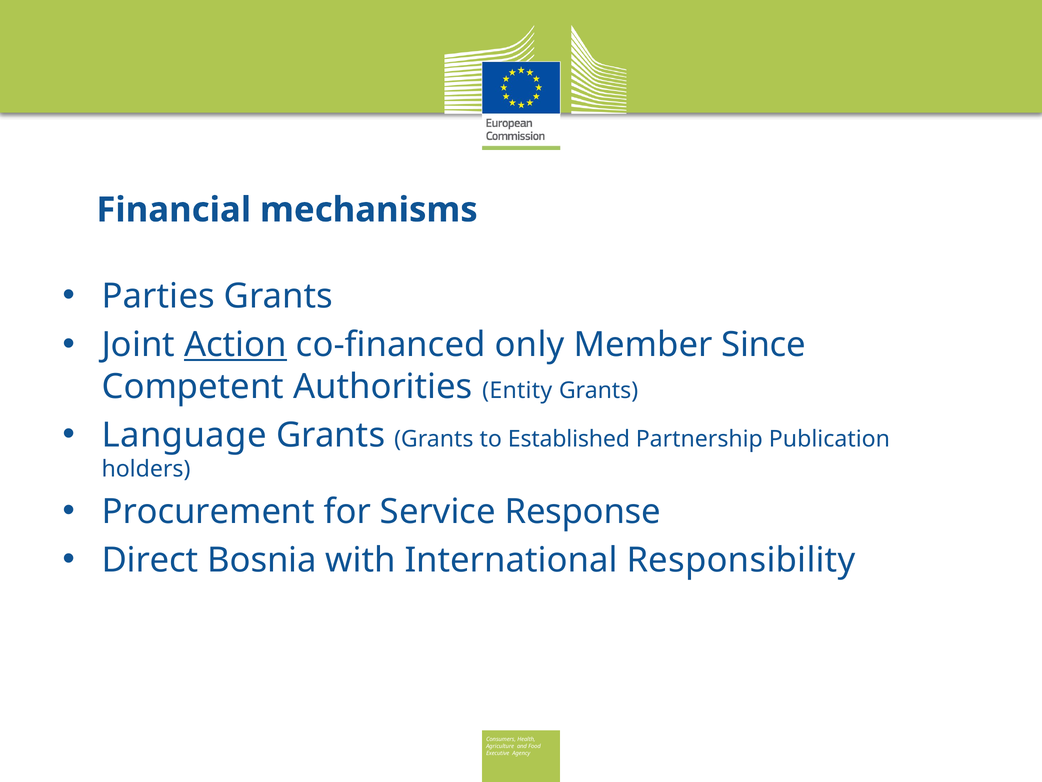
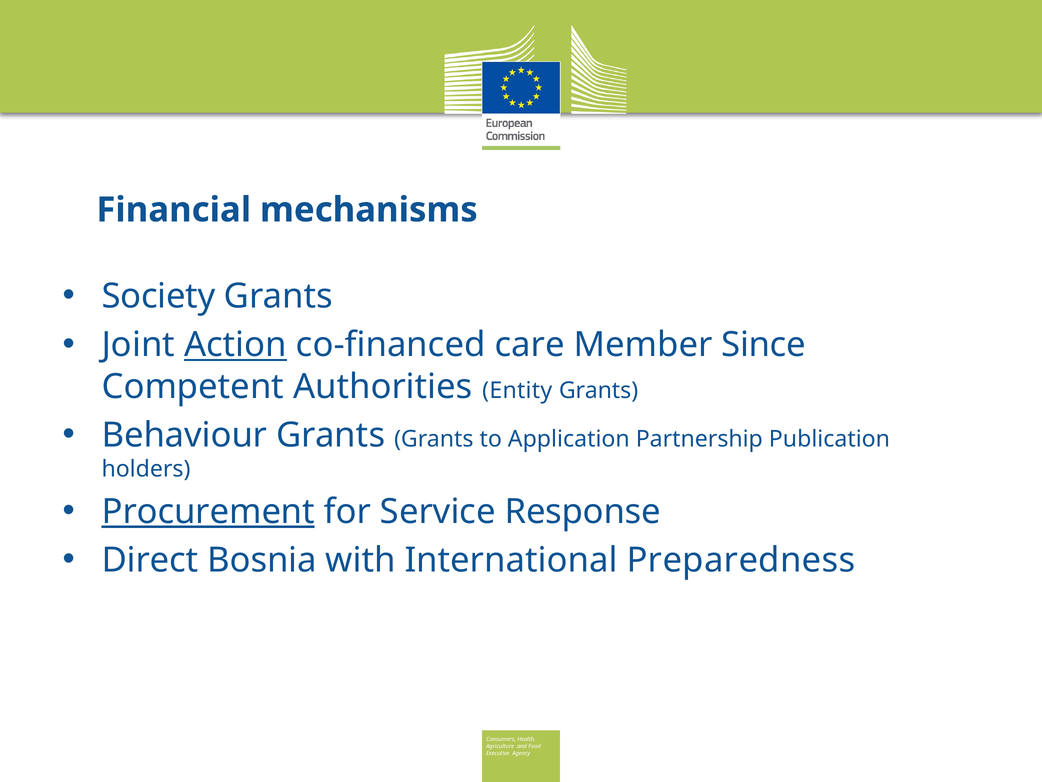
Parties: Parties -> Society (158, 296)
only: only -> care (530, 345)
Language: Language -> Behaviour (184, 435)
Established: Established -> Application (569, 439)
Procurement underline: none -> present (208, 511)
Responsibility: Responsibility -> Preparedness (741, 560)
